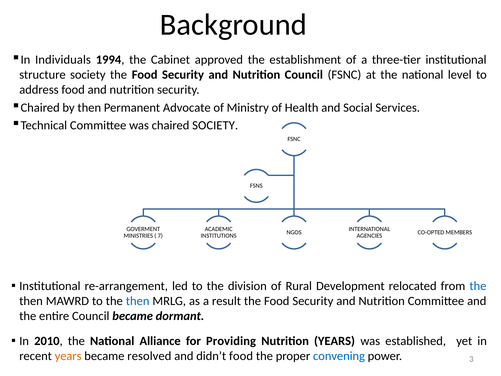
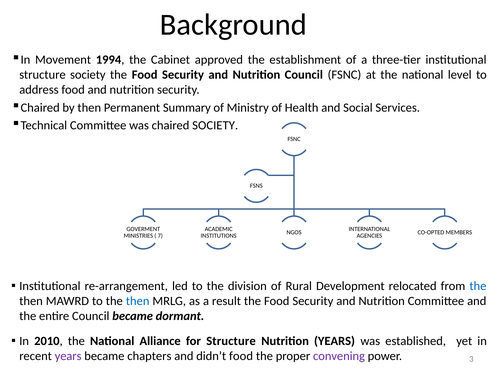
Individuals: Individuals -> Movement (63, 60)
Advocate: Advocate -> Summary (187, 108)
for Providing: Providing -> Structure (231, 341)
years colour: orange -> purple (68, 356)
resolved: resolved -> chapters (149, 356)
convening colour: blue -> purple (339, 356)
